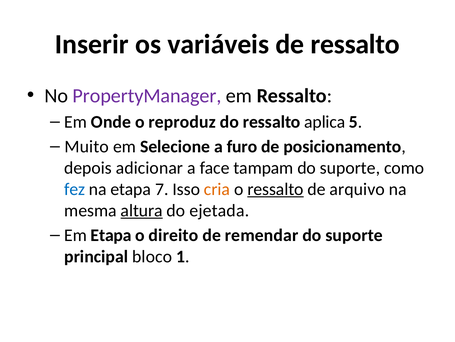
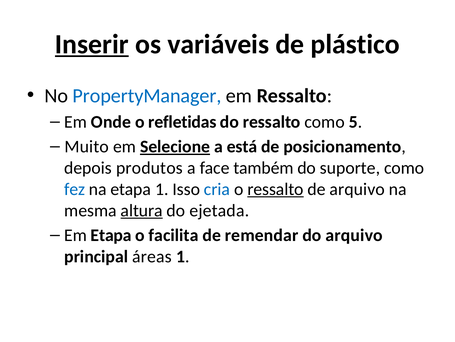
Inserir underline: none -> present (92, 44)
de ressalto: ressalto -> plástico (355, 44)
PropertyManager colour: purple -> blue (147, 95)
reproduz: reproduz -> refletidas (182, 122)
ressalto aplica: aplica -> como (325, 122)
Selecione underline: none -> present (175, 146)
furo: furo -> está (242, 146)
adicionar: adicionar -> produtos (149, 168)
tampam: tampam -> também (263, 168)
etapa 7: 7 -> 1 (162, 189)
cria colour: orange -> blue (217, 189)
direito: direito -> facilita (174, 235)
suporte: suporte -> arquivo (354, 235)
bloco: bloco -> áreas (152, 256)
